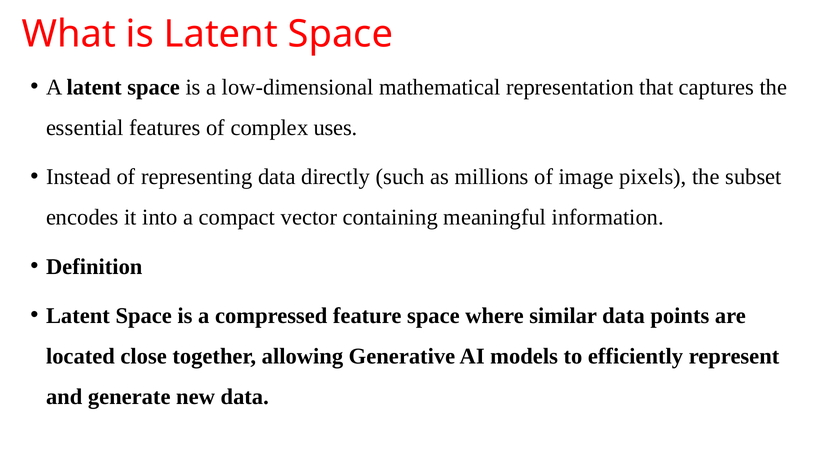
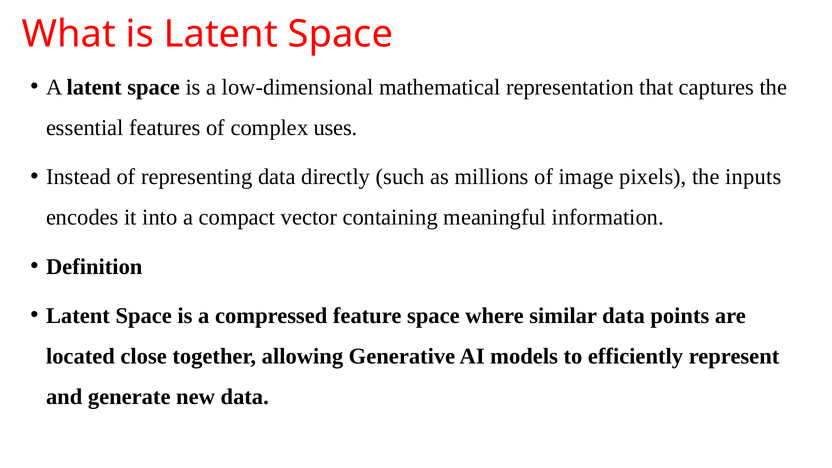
subset: subset -> inputs (753, 177)
